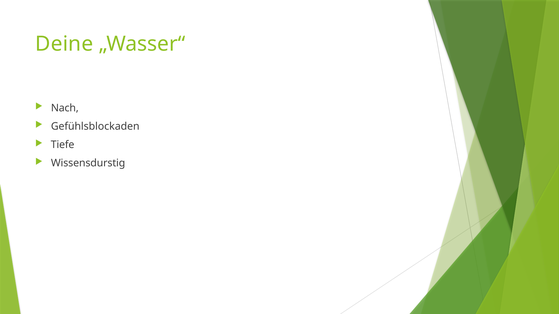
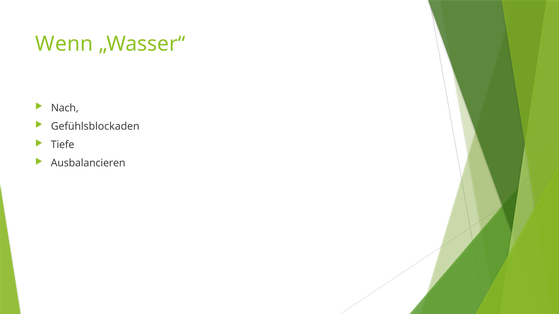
Deine: Deine -> Wenn (64, 44)
Wissensdurstig: Wissensdurstig -> Ausbalancieren (88, 163)
